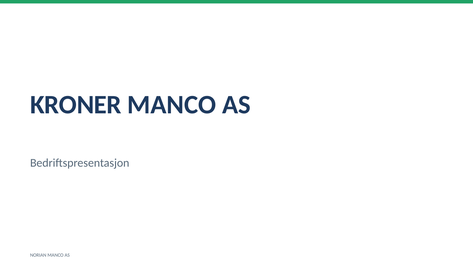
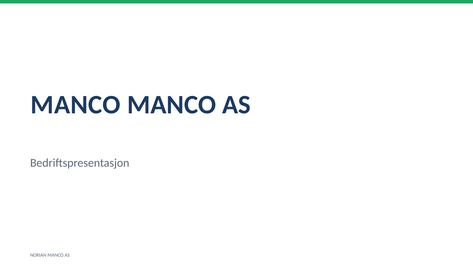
KRONER: KRONER -> MANCO (76, 105)
